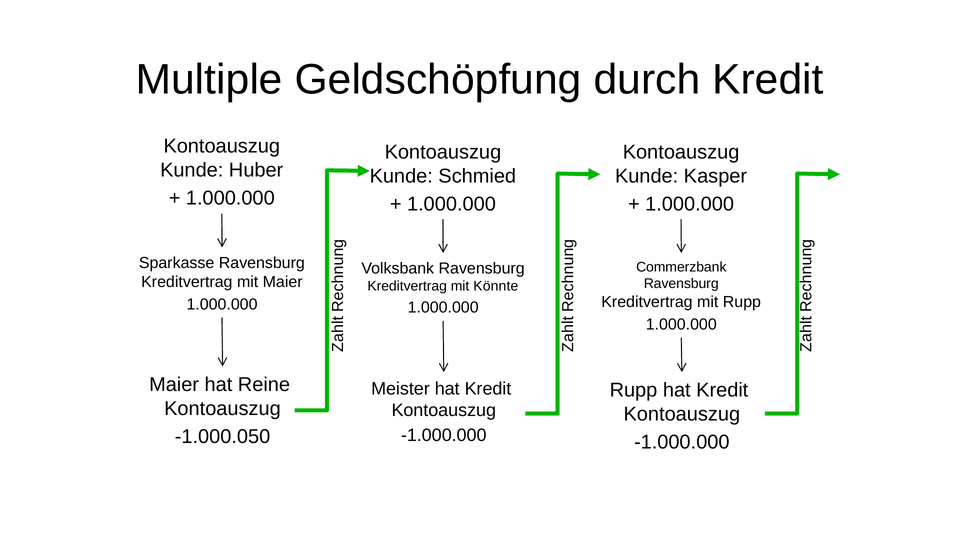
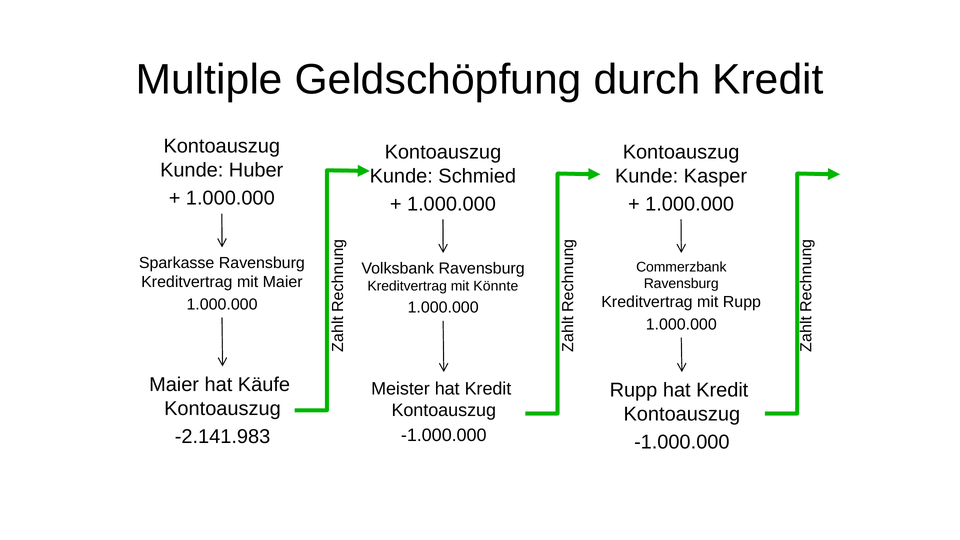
Reine: Reine -> Käufe (264, 385)
-1.000.050: -1.000.050 -> -2.141.983 (223, 437)
